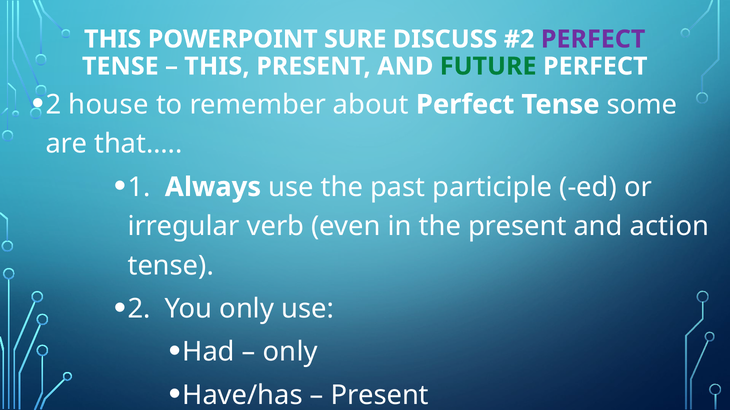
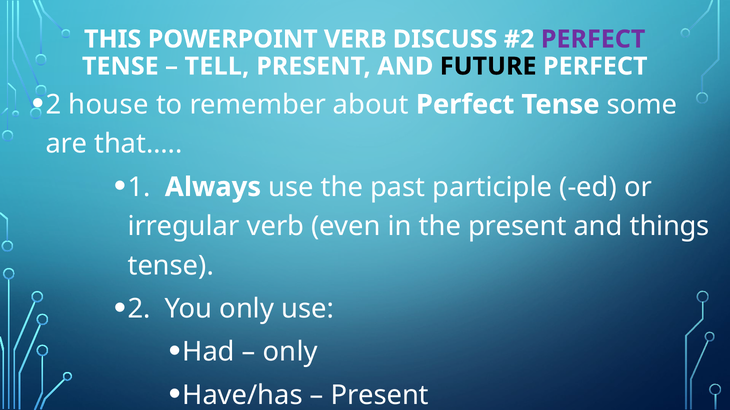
POWERPOINT SURE: SURE -> VERB (355, 39)
THIS: THIS -> TELL (217, 66)
FUTURE colour: green -> black (488, 66)
action: action -> things (670, 227)
